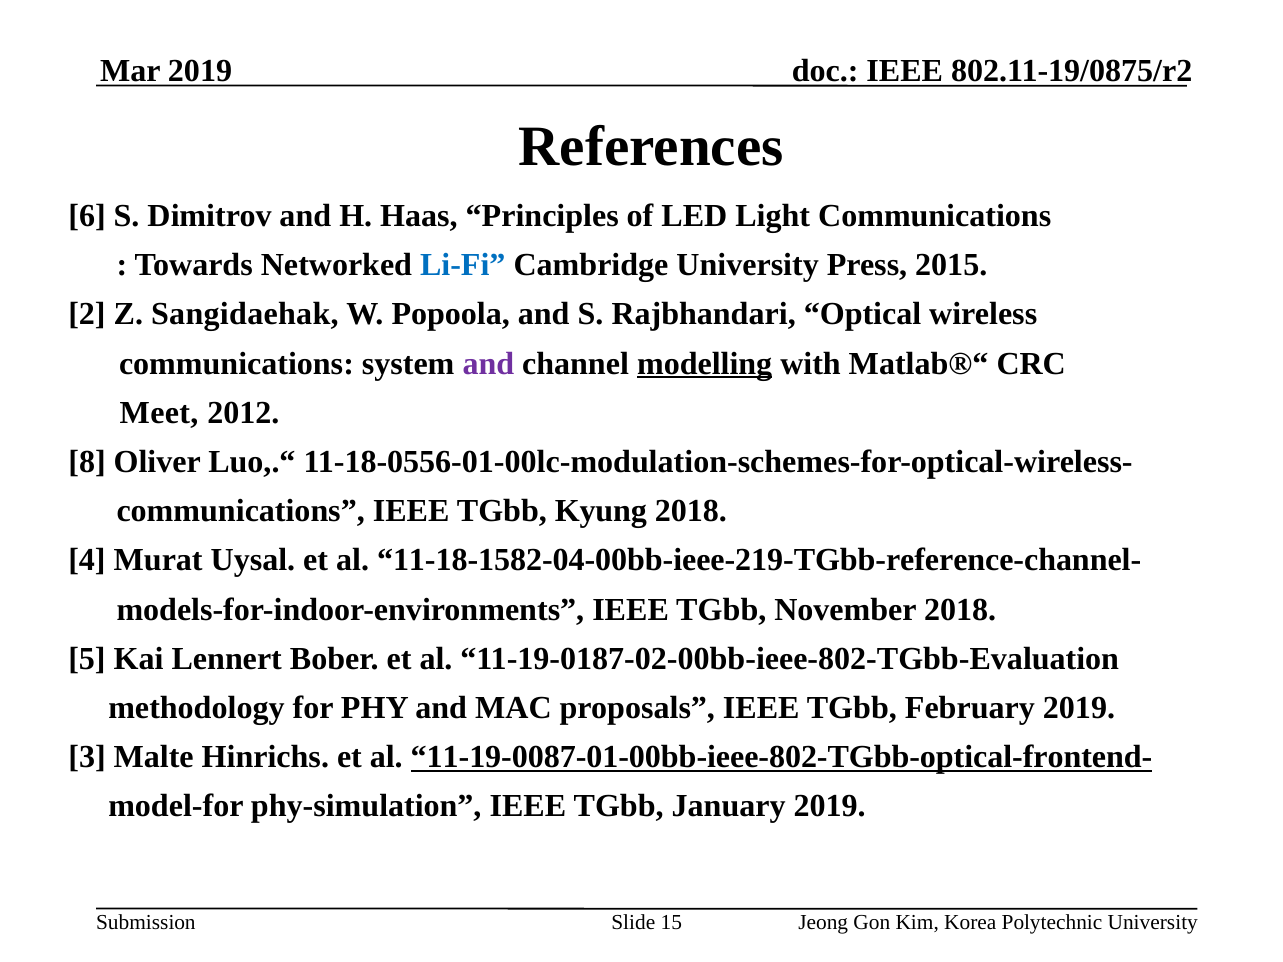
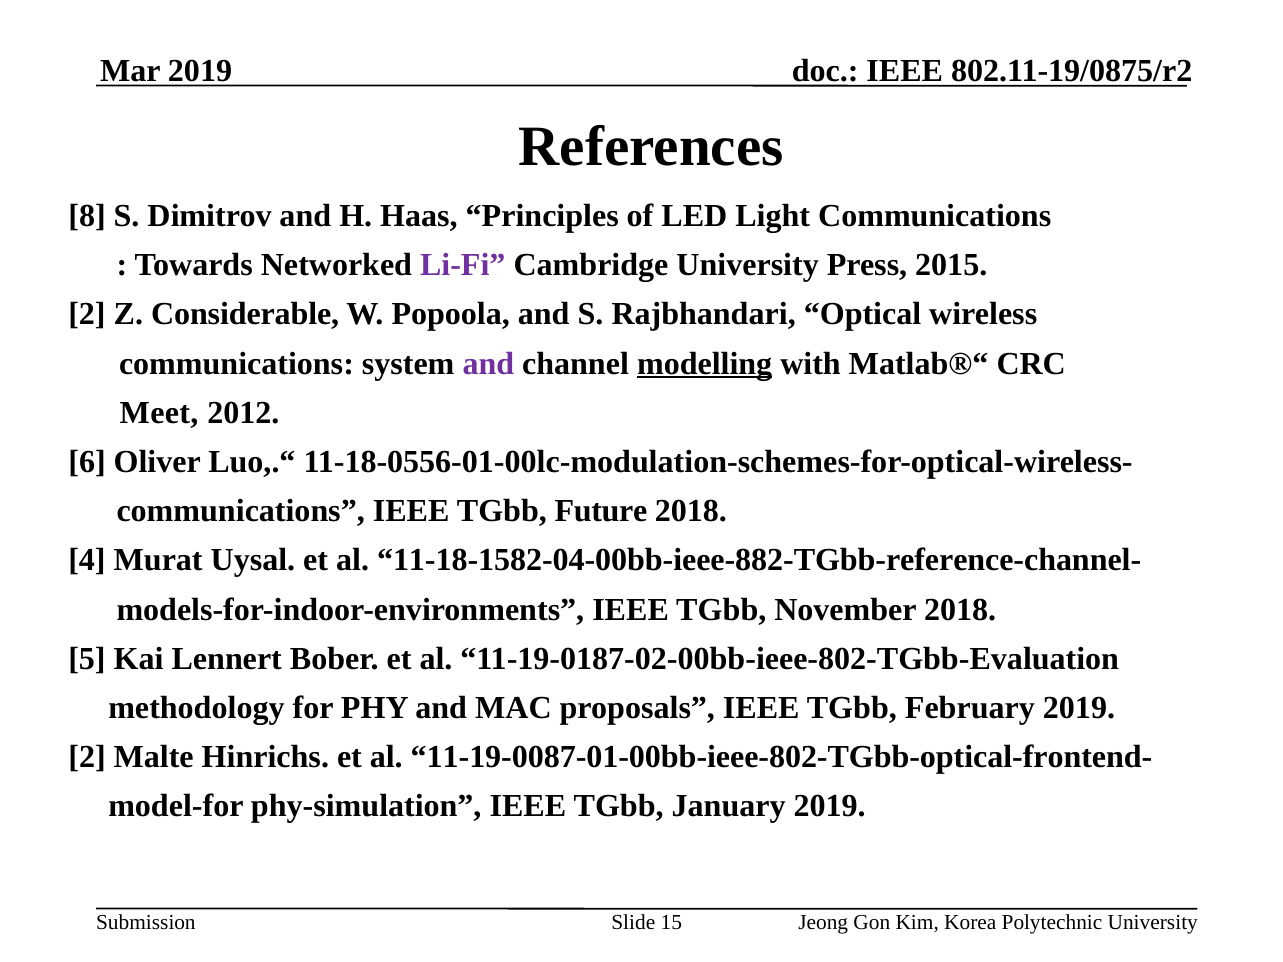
6: 6 -> 8 (87, 216)
Li-Fi colour: blue -> purple (463, 265)
Sangidaehak: Sangidaehak -> Considerable (245, 314)
8: 8 -> 6 (87, 462)
Kyung: Kyung -> Future (601, 511)
11-18-1582-04-00bb-ieee-219-TGbb-reference-channel-: 11-18-1582-04-00bb-ieee-219-TGbb-reference-channel- -> 11-18-1582-04-00bb-ieee-882-TGbb-reference-channel- (759, 560)
3: 3 -> 2 (87, 757)
11-19-0087-01-00bb-ieee-802-TGbb-optical-frontend- underline: present -> none (782, 757)
